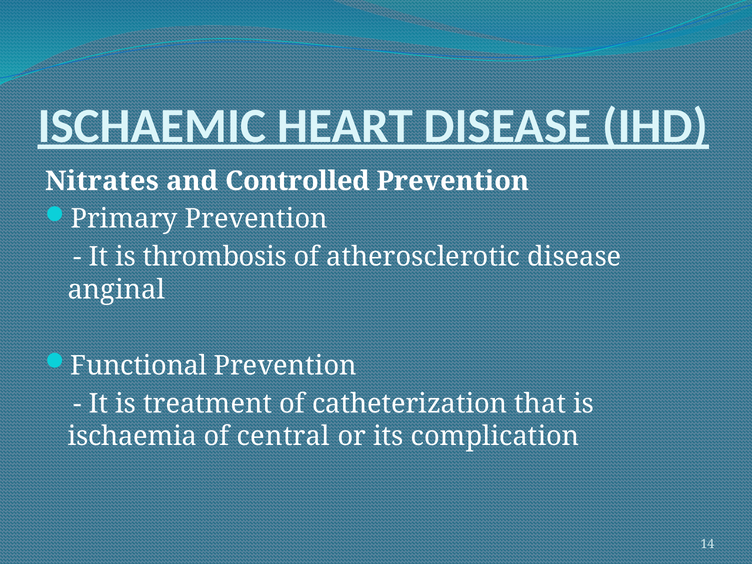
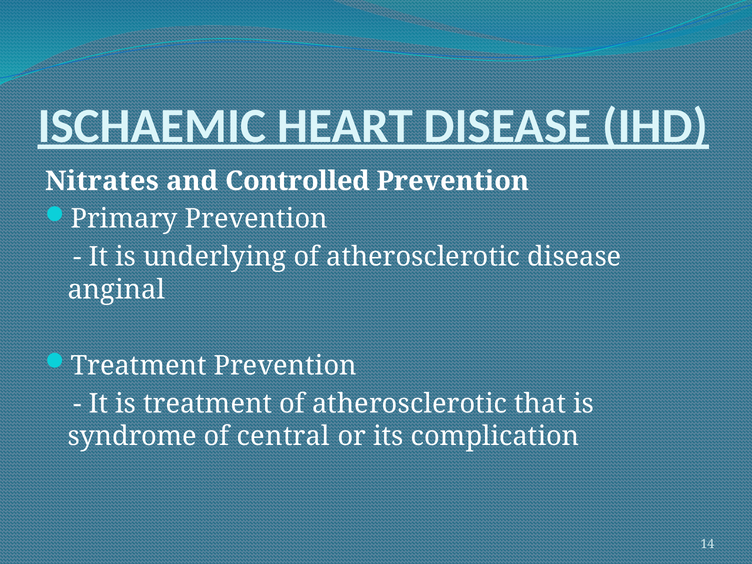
thrombosis: thrombosis -> underlying (215, 257)
Functional: Functional -> Treatment (139, 366)
treatment of catheterization: catheterization -> atherosclerotic (410, 404)
ischaemia: ischaemia -> syndrome (132, 436)
